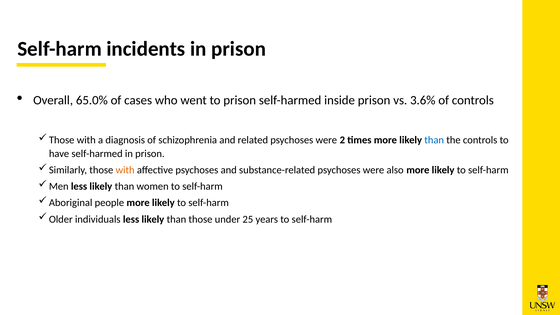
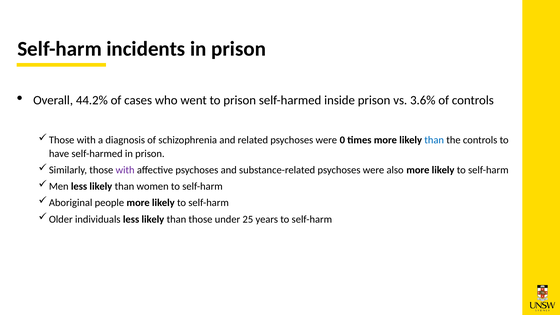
65.0%: 65.0% -> 44.2% (92, 100)
2: 2 -> 0 (342, 140)
with colour: orange -> purple (125, 170)
